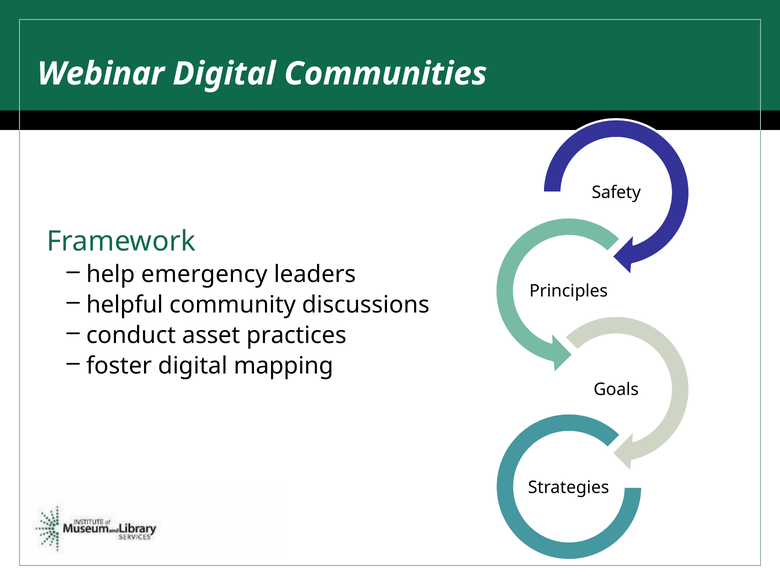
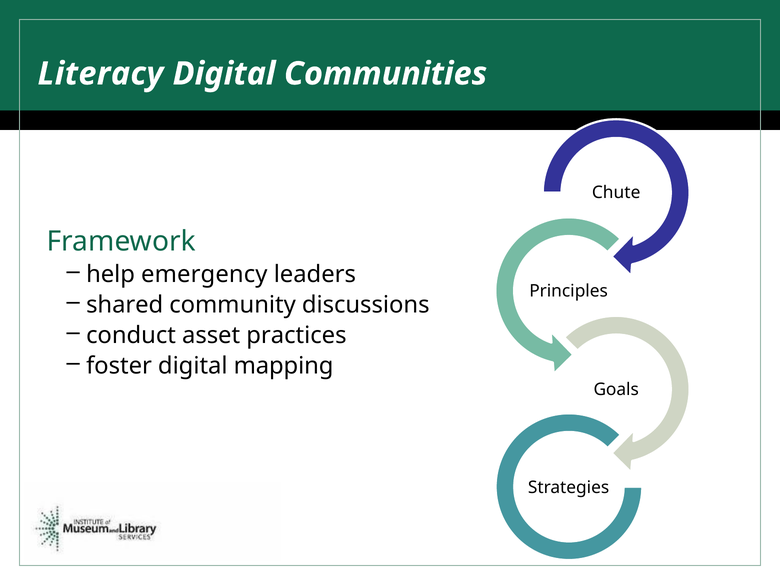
Webinar: Webinar -> Literacy (100, 74)
Safety: Safety -> Chute (616, 193)
helpful: helpful -> shared (125, 305)
